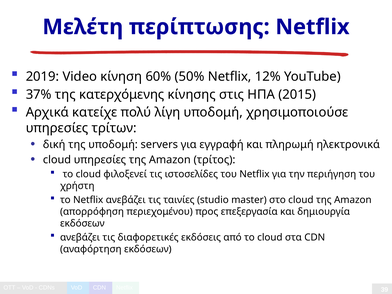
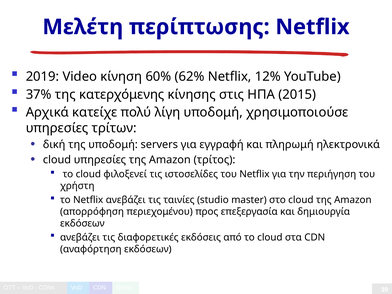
50%: 50% -> 62% (190, 77)
